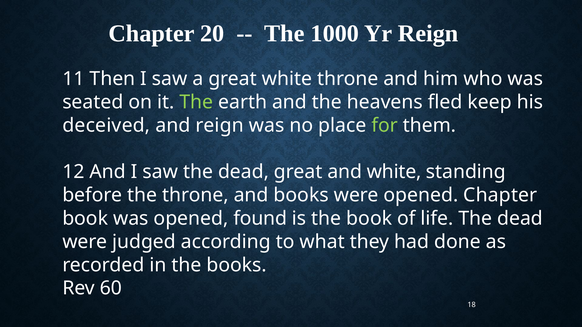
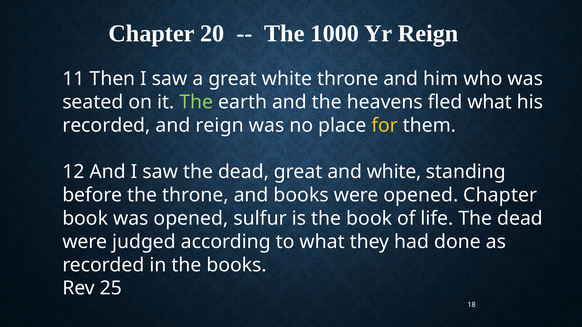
fled keep: keep -> what (490, 102)
deceived: deceived -> recorded (106, 126)
for colour: light green -> yellow (385, 126)
found: found -> sulfur (260, 219)
60: 60 -> 25 (111, 289)
